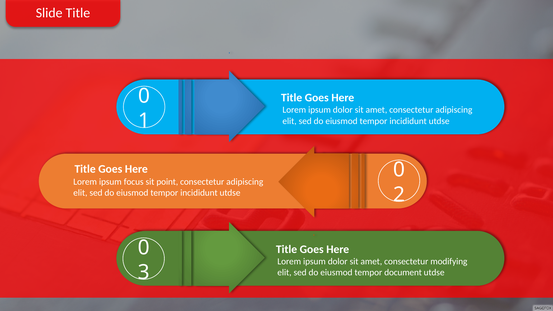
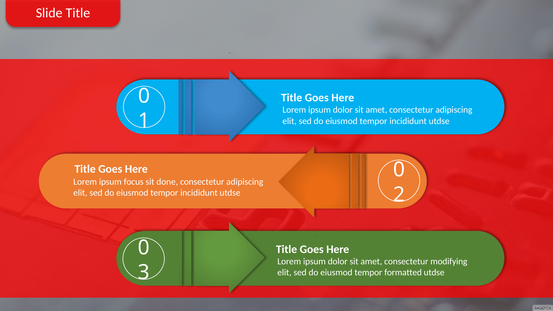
point: point -> done (167, 182)
document: document -> formatted (403, 272)
